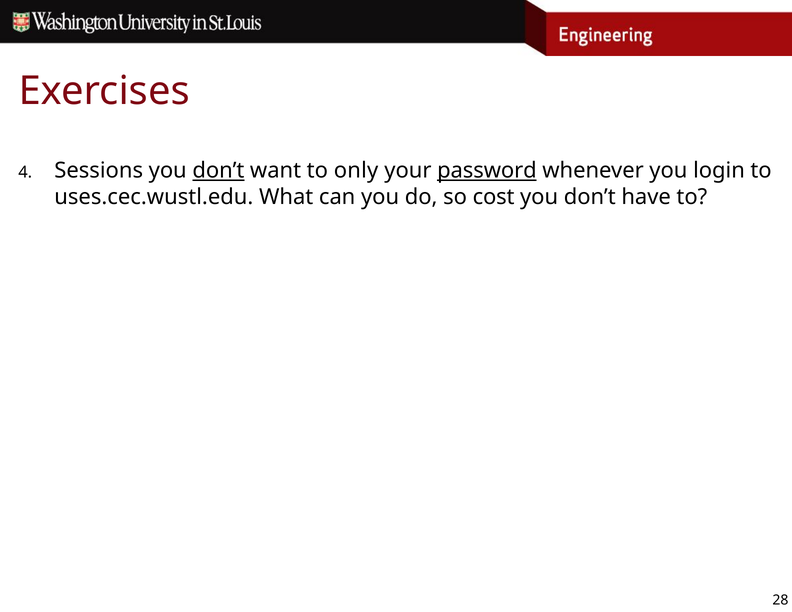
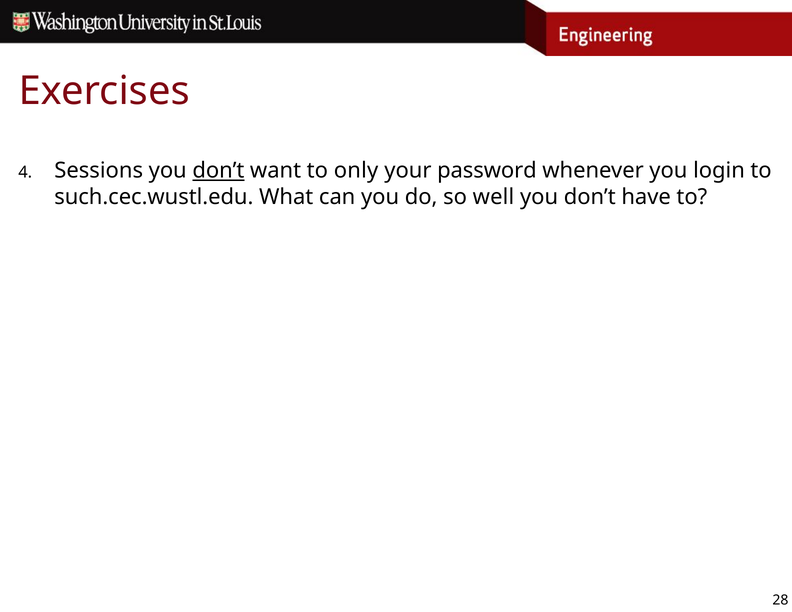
password underline: present -> none (487, 171)
uses.cec.wustl.edu: uses.cec.wustl.edu -> such.cec.wustl.edu (154, 197)
cost: cost -> well (493, 197)
